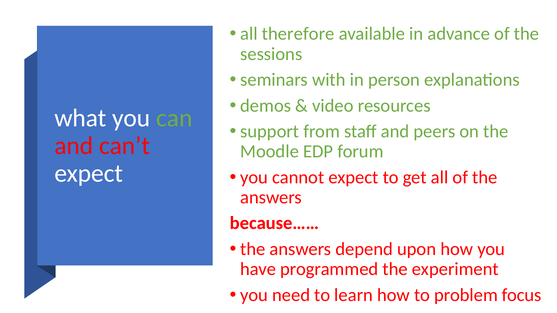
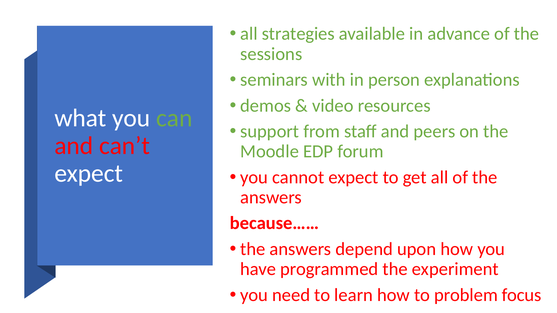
therefore: therefore -> strategies (298, 34)
